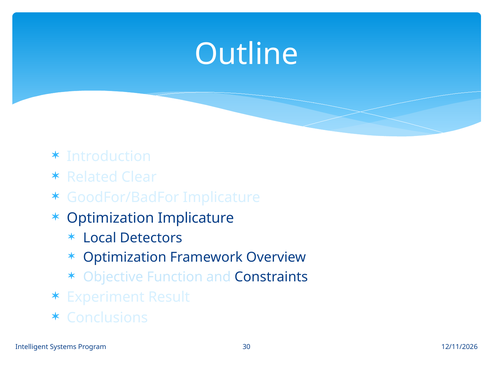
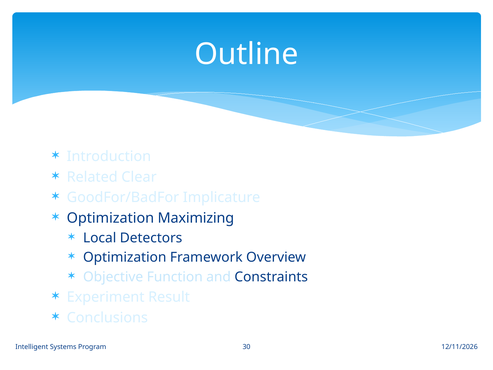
Optimization Implicature: Implicature -> Maximizing (196, 218)
